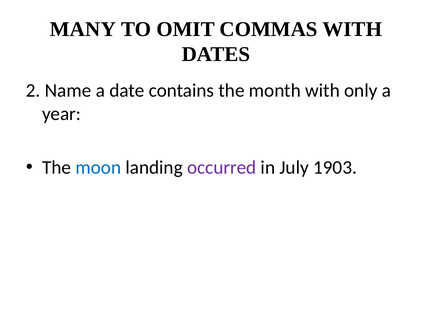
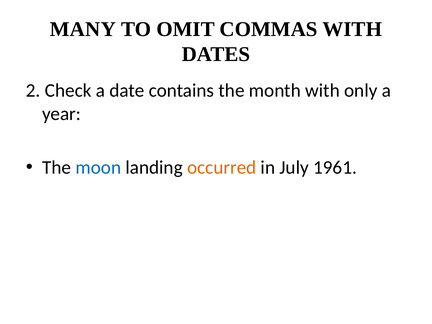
Name: Name -> Check (68, 91)
occurred colour: purple -> orange (222, 168)
1903: 1903 -> 1961 (335, 168)
